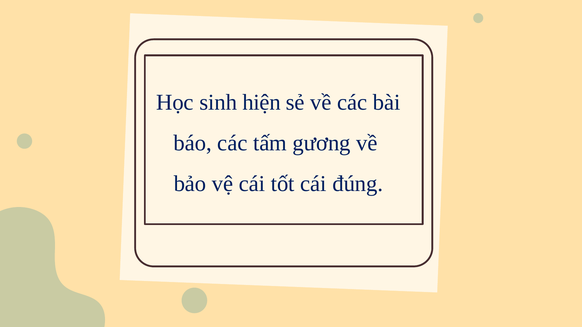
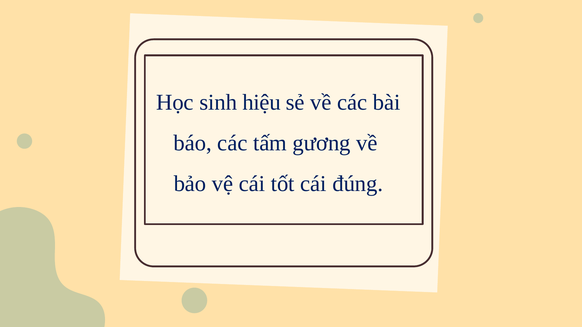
hiện: hiện -> hiệu (262, 102)
